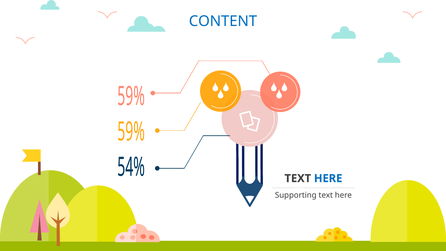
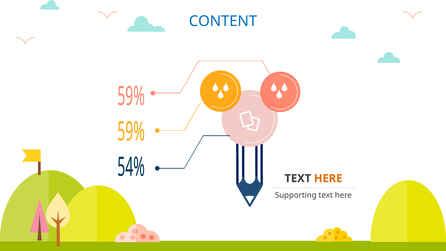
HERE colour: blue -> orange (328, 178)
